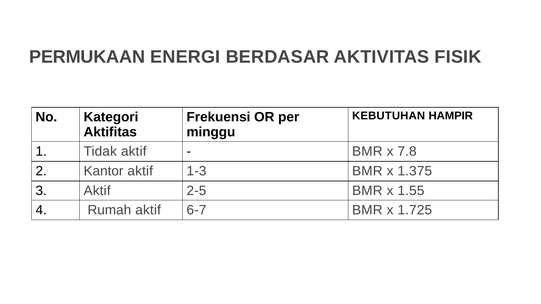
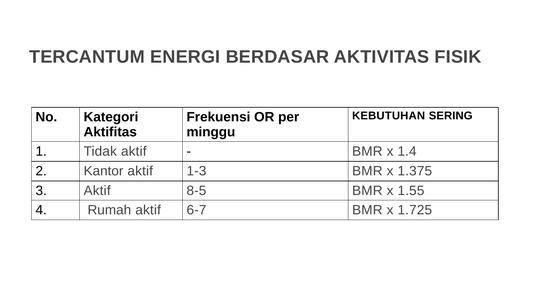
PERMUKAAN: PERMUKAAN -> TERCANTUM (87, 57)
HAMPIR: HAMPIR -> SERING (451, 116)
7.8: 7.8 -> 1.4 (407, 151)
2-5: 2-5 -> 8-5 (196, 191)
